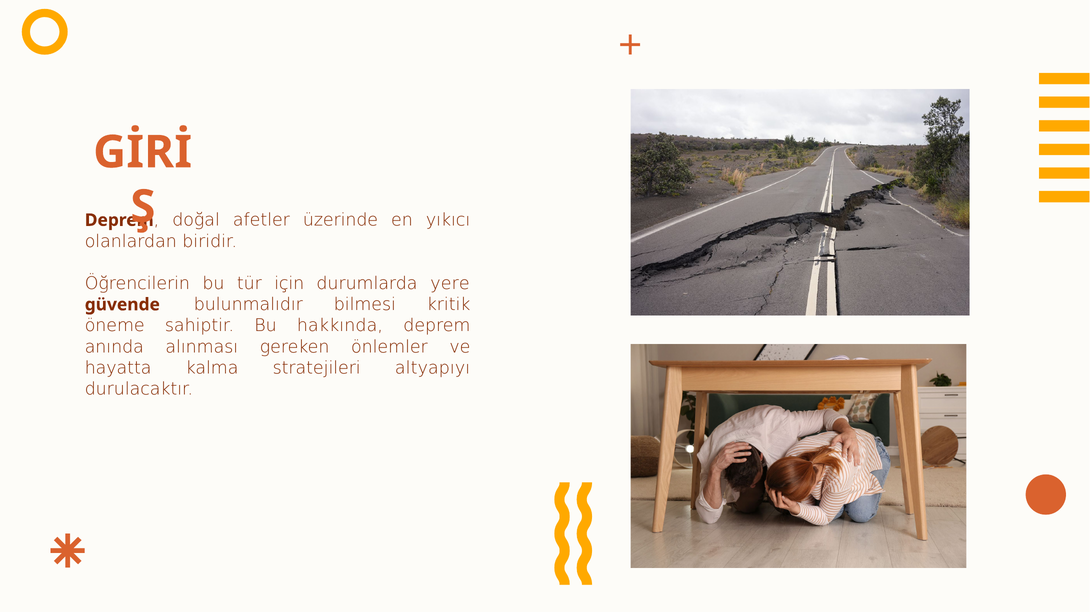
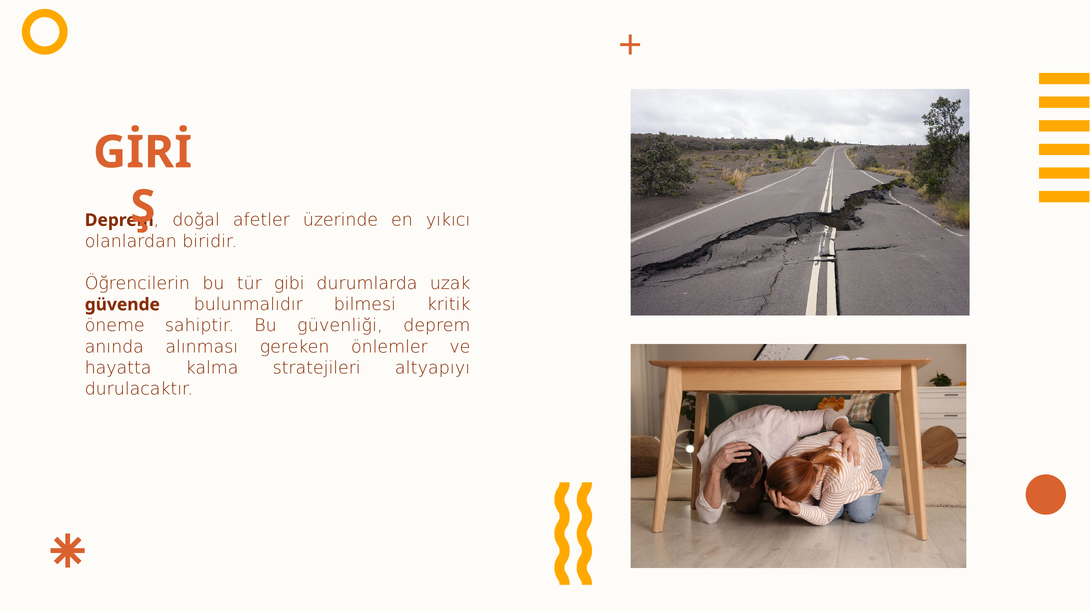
için: için -> gibi (289, 284)
yere: yere -> uzak (450, 284)
hakkında: hakkında -> güvenliği (340, 326)
